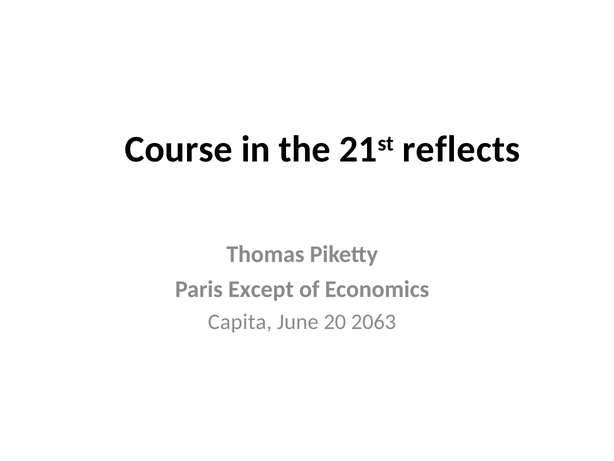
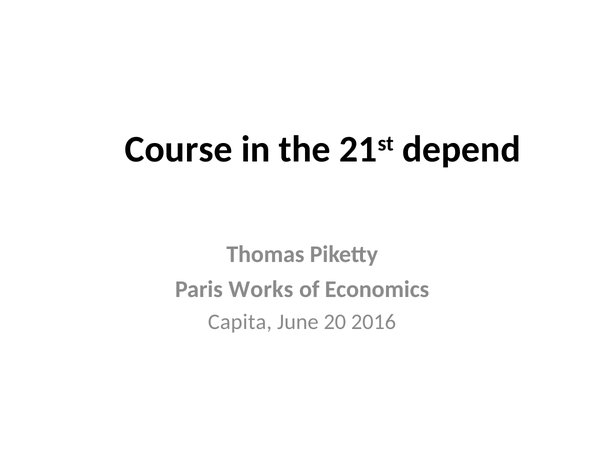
reflects: reflects -> depend (461, 149)
Except: Except -> Works (261, 289)
2063: 2063 -> 2016 (374, 322)
